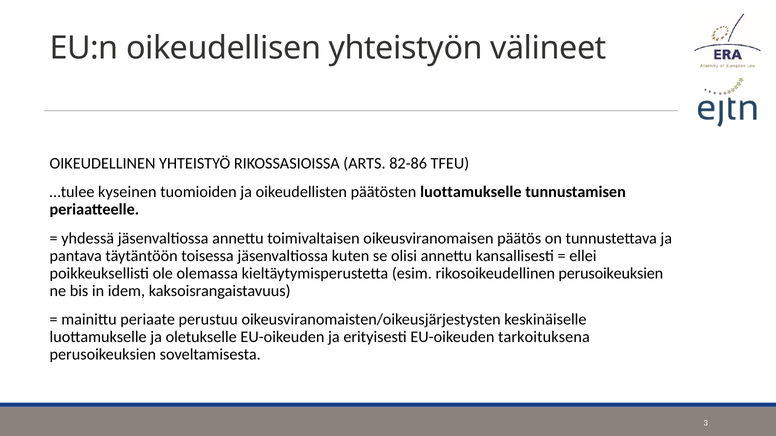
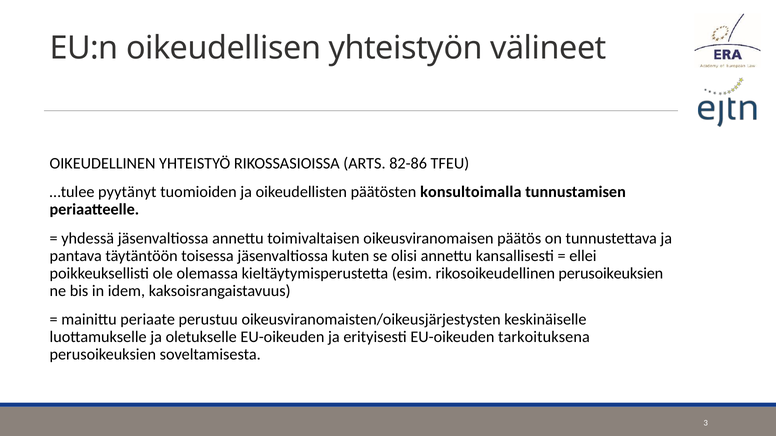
kyseinen: kyseinen -> pyytänyt (127, 192)
päätösten luottamukselle: luottamukselle -> konsultoimalla (471, 192)
